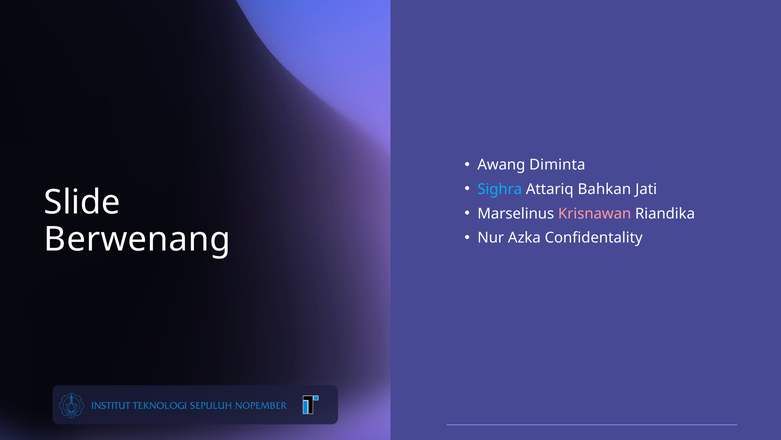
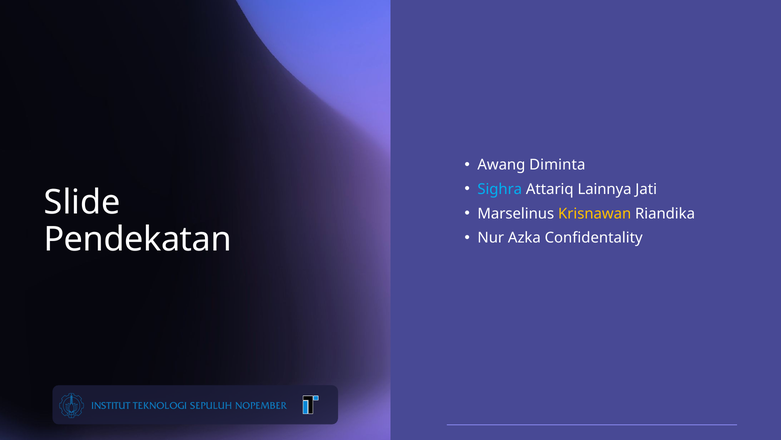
Bahkan: Bahkan -> Lainnya (605, 189)
Krisnawan colour: pink -> yellow (595, 213)
Berwenang: Berwenang -> Pendekatan (138, 239)
